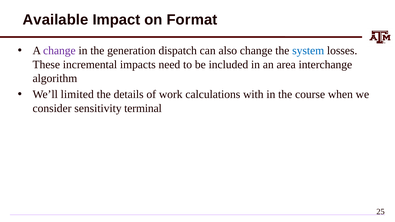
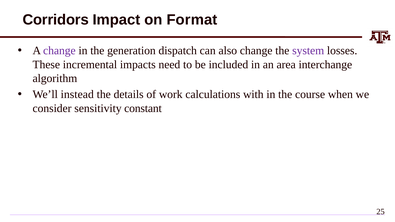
Available: Available -> Corridors (56, 20)
system colour: blue -> purple (308, 51)
limited: limited -> instead (77, 94)
terminal: terminal -> constant (143, 108)
